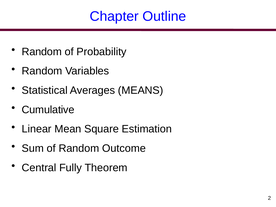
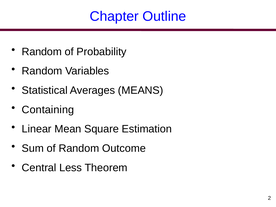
Cumulative: Cumulative -> Containing (48, 110)
Fully: Fully -> Less (71, 168)
